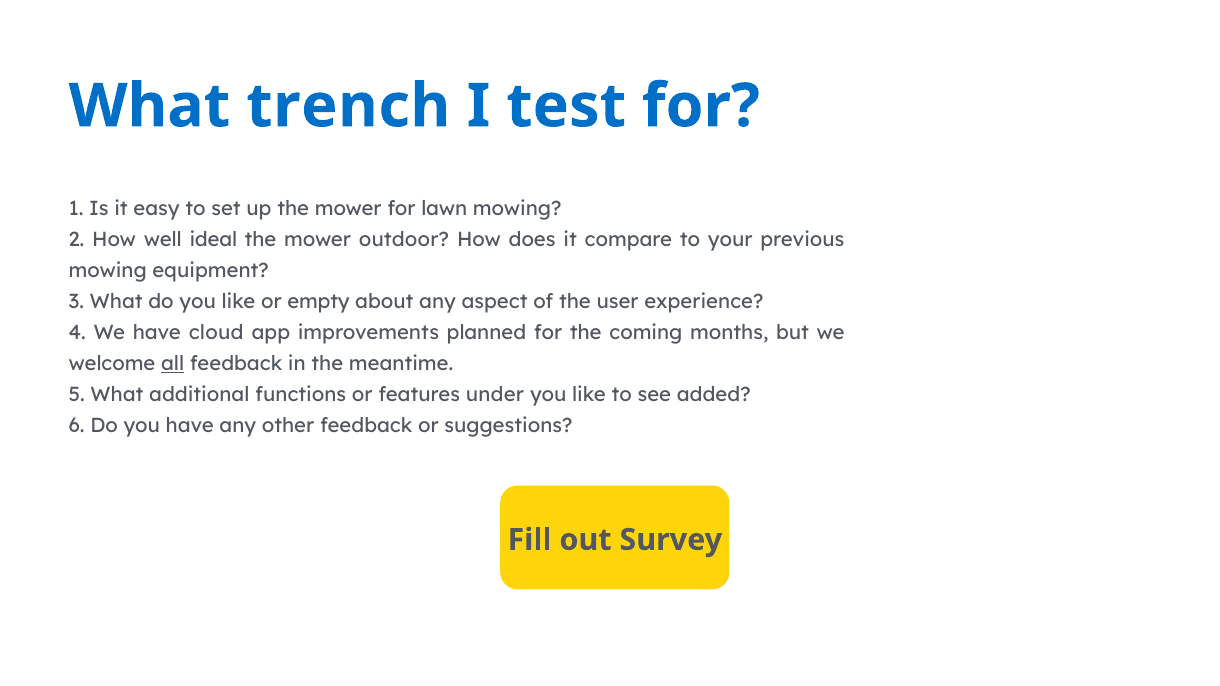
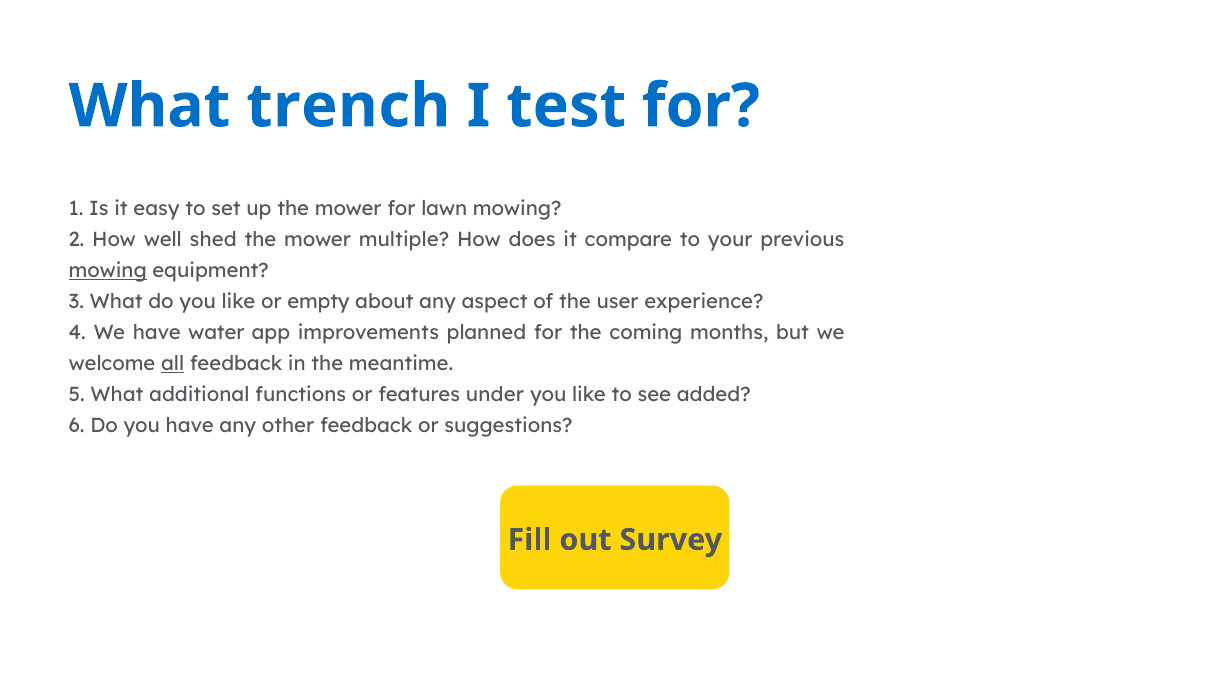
ideal: ideal -> shed (213, 240)
outdoor: outdoor -> multiple (404, 240)
mowing underline: none -> present (108, 271)
cloud: cloud -> water (216, 333)
